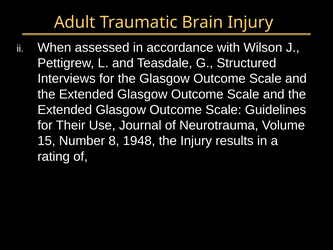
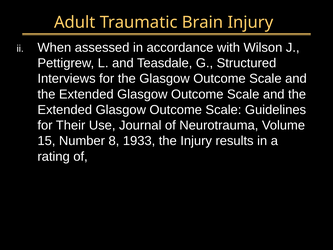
1948: 1948 -> 1933 (139, 141)
